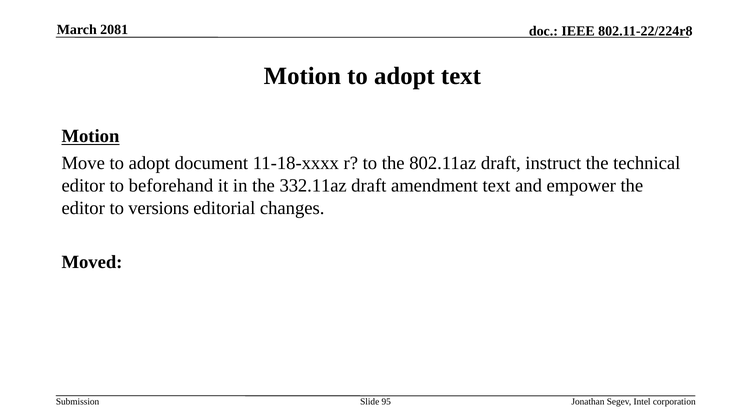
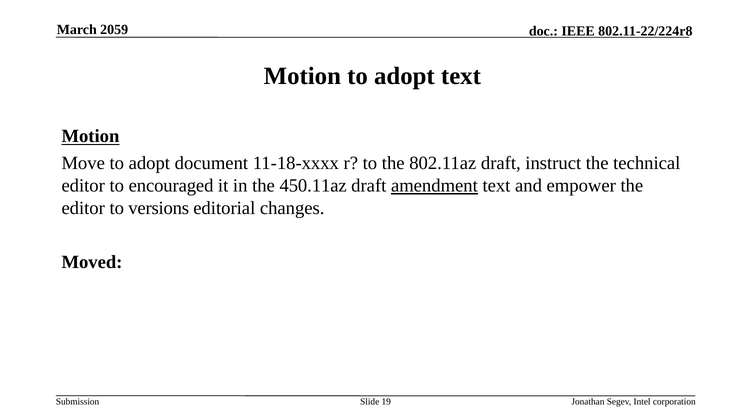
2081: 2081 -> 2059 (114, 30)
beforehand: beforehand -> encouraged (171, 186)
332.11az: 332.11az -> 450.11az (313, 186)
amendment underline: none -> present (434, 186)
95: 95 -> 19 (386, 402)
